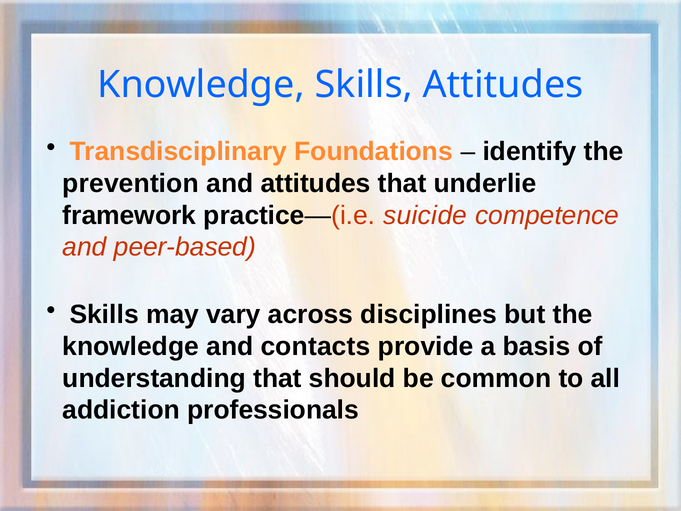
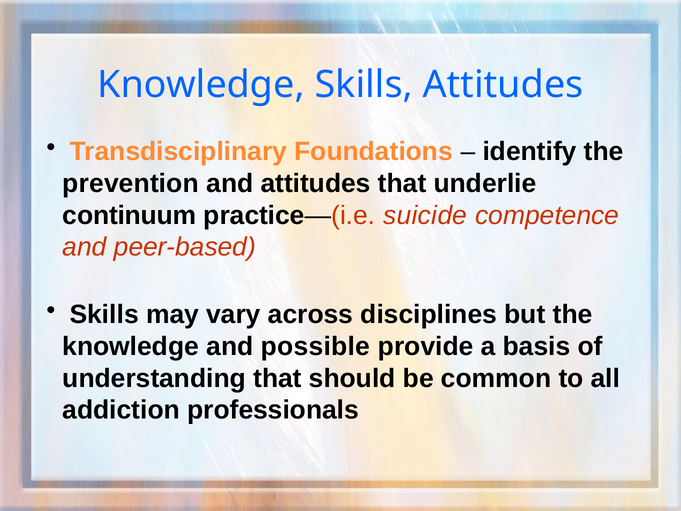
framework: framework -> continuum (129, 215)
contacts: contacts -> possible (316, 346)
